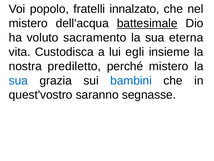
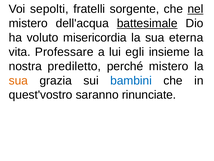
popolo: popolo -> sepolti (49, 9)
innalzato: innalzato -> sorgente (134, 9)
nel underline: none -> present (195, 9)
sacramento: sacramento -> misericordia (95, 38)
Custodisca: Custodisca -> Professare (64, 52)
sua colour: blue -> orange (18, 80)
segnasse: segnasse -> rinunciate (149, 95)
